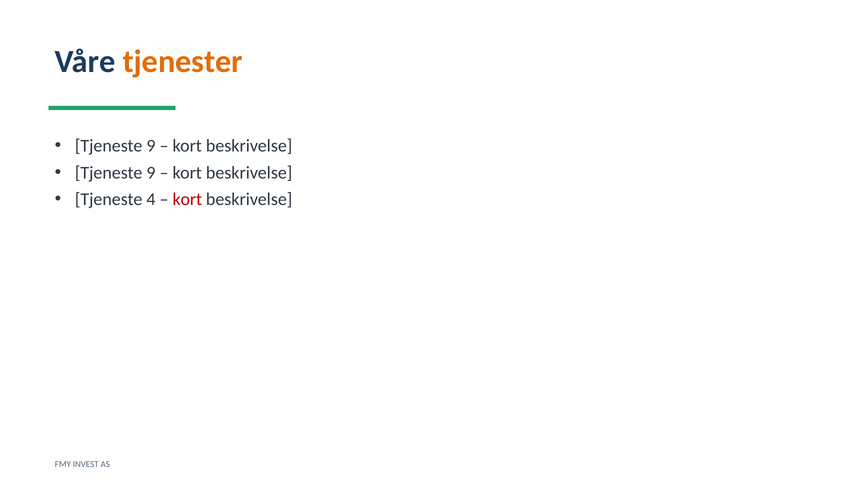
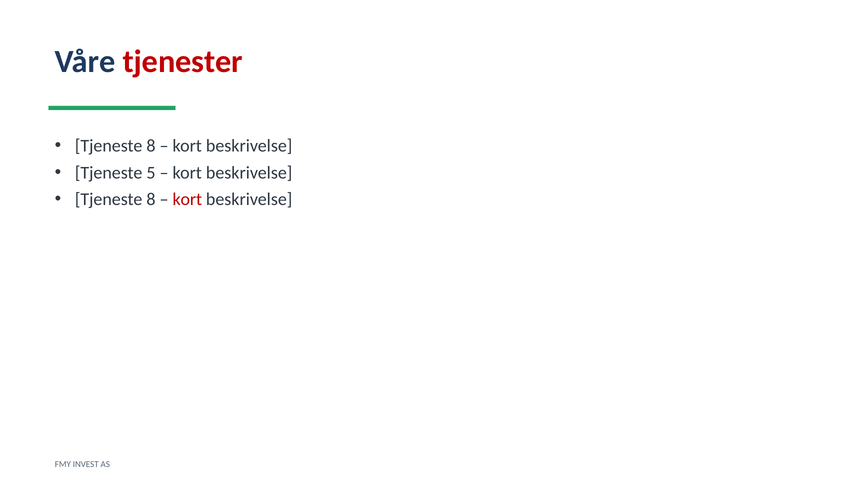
tjenester colour: orange -> red (183, 61)
9: 9 -> 8 (151, 146)
9: 9 -> 5 (151, 173)
4: 4 -> 8 (151, 200)
